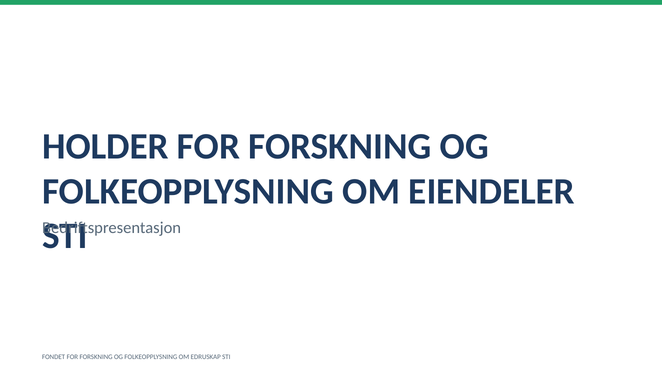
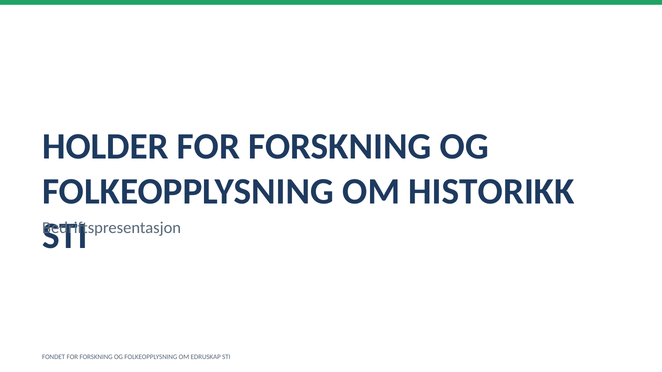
EIENDELER: EIENDELER -> HISTORIKK (492, 192)
